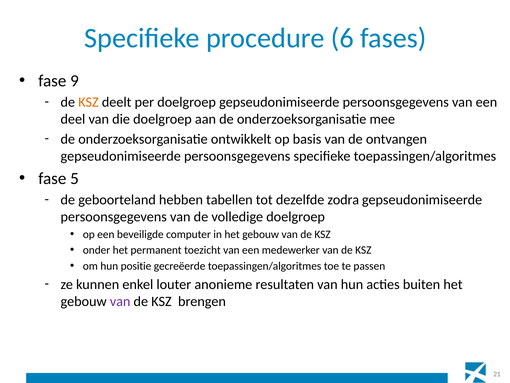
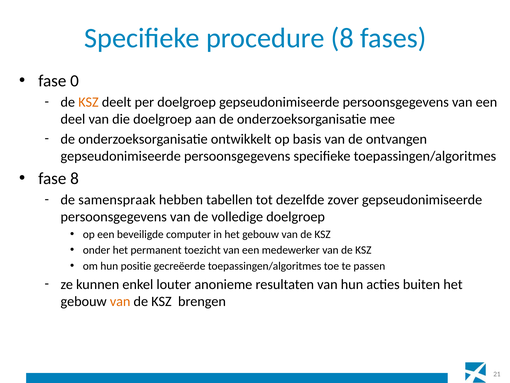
procedure 6: 6 -> 8 (342, 38)
9: 9 -> 0 (74, 81)
fase 5: 5 -> 8 (74, 178)
geboorteland: geboorteland -> samenspraak (117, 200)
zodra: zodra -> zover (343, 200)
van colour: purple -> orange (120, 301)
